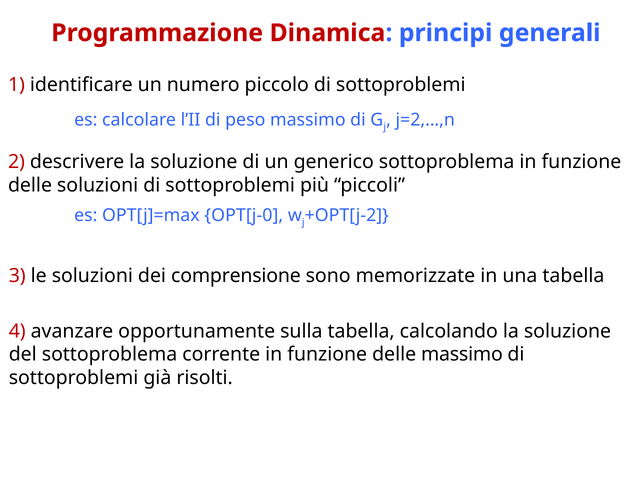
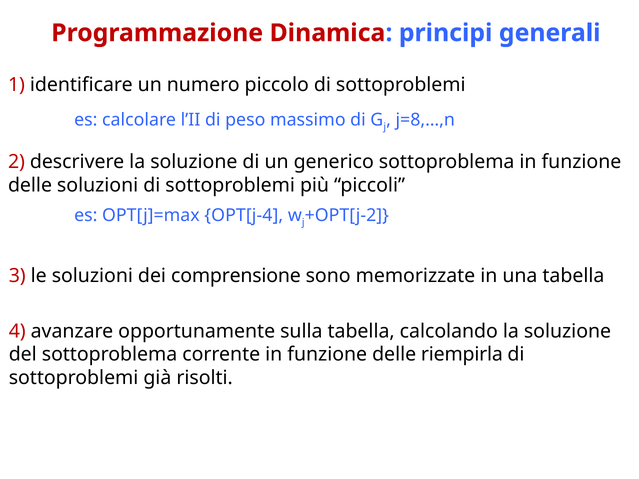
j=2,…,n: j=2,…,n -> j=8,…,n (425, 120)
OPT[j-0: OPT[j-0 -> OPT[j-4 (244, 215)
delle massimo: massimo -> riempirla (462, 355)
